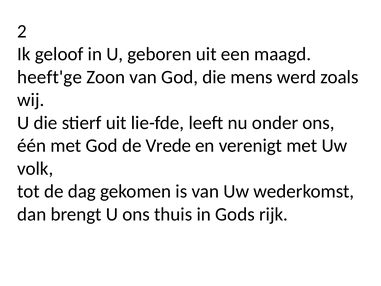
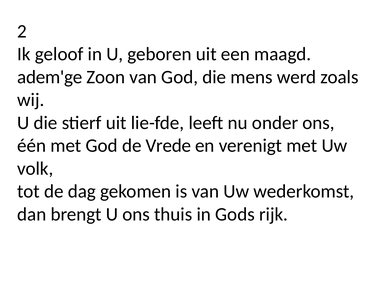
heeft'ge: heeft'ge -> adem'ge (50, 77)
